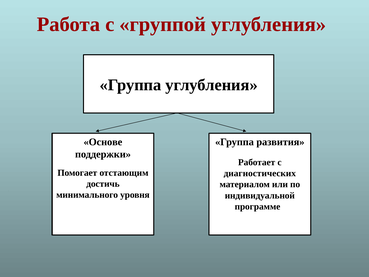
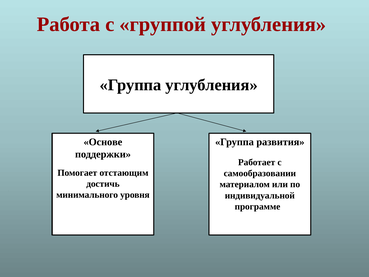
диагностических: диагностических -> самообразовании (260, 173)
